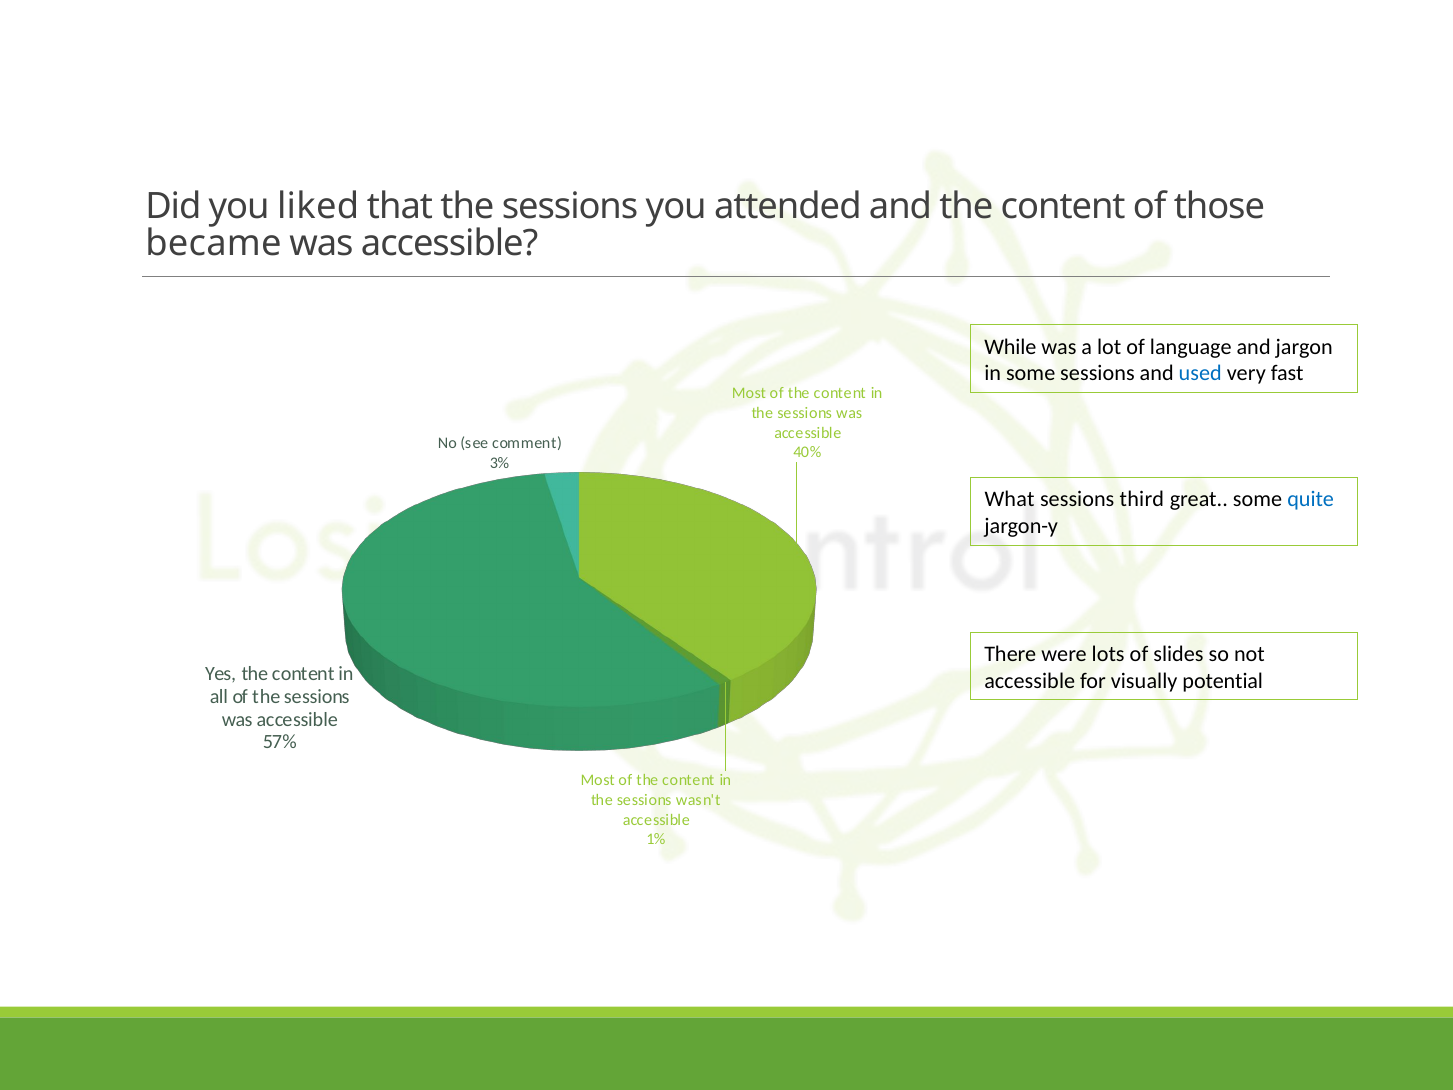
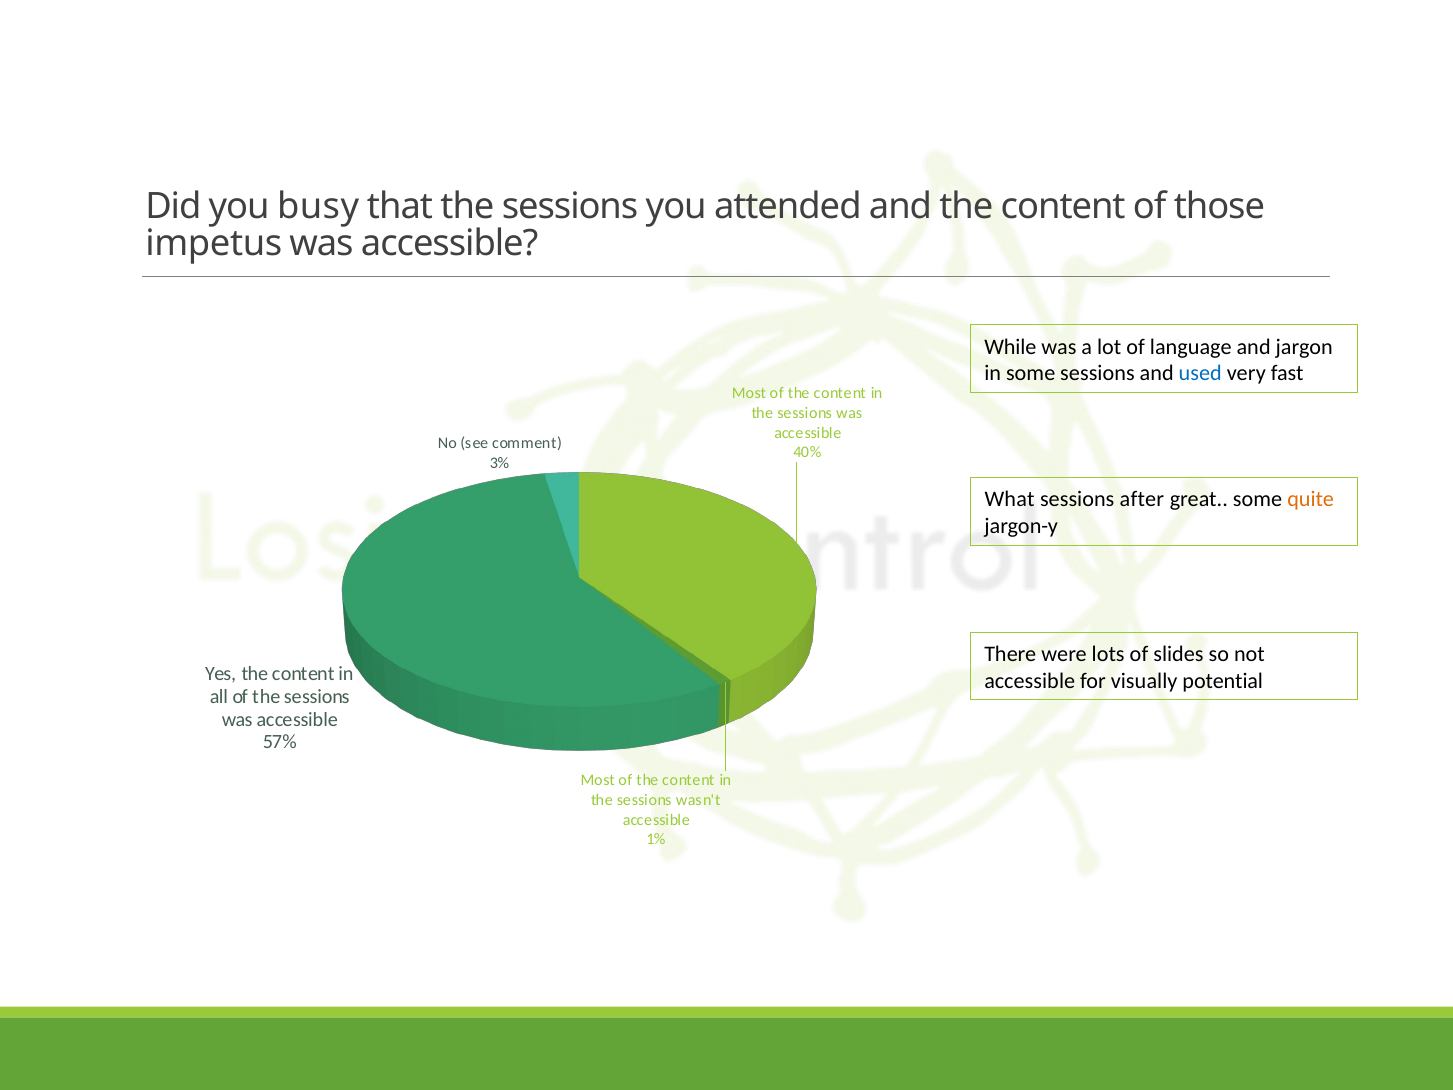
liked: liked -> busy (318, 206)
became: became -> impetus (214, 244)
third: third -> after (1142, 499)
quite colour: blue -> orange (1311, 499)
